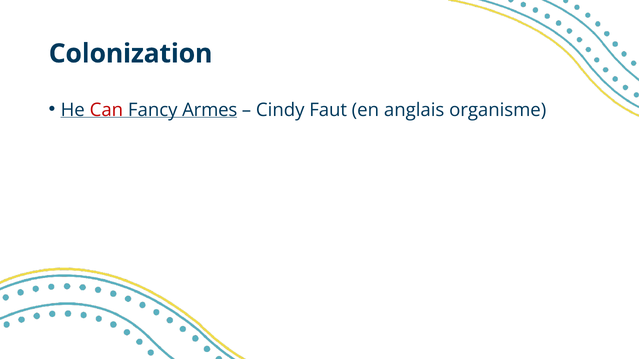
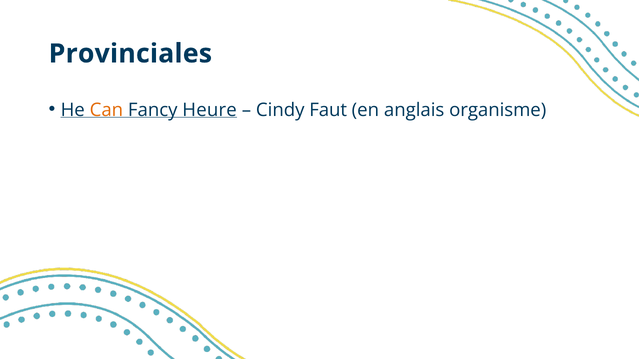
Colonization: Colonization -> Provinciales (130, 54)
Can colour: red -> orange (106, 110)
Armes: Armes -> Heure (210, 110)
